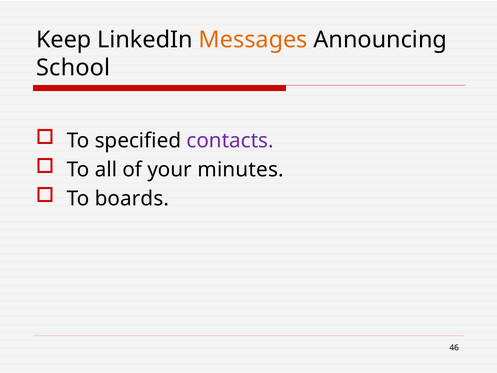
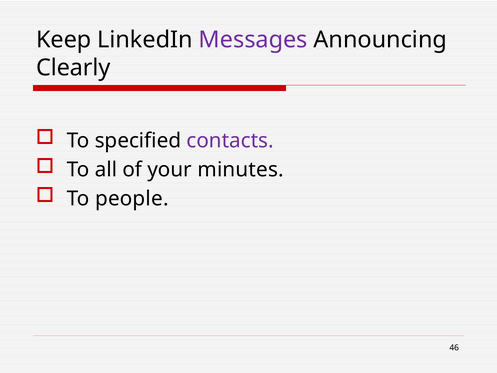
Messages colour: orange -> purple (253, 40)
School: School -> Clearly (73, 68)
boards: boards -> people (132, 199)
